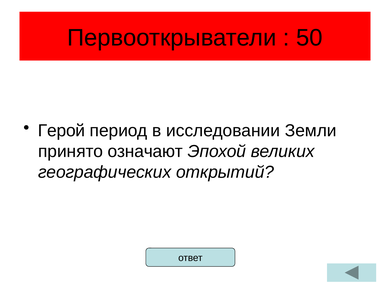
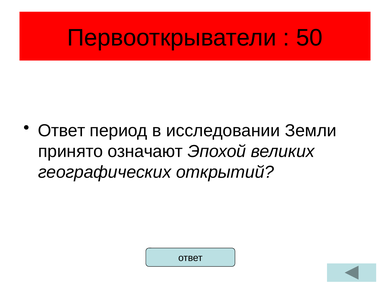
Герой: Герой -> Ответ (62, 130)
